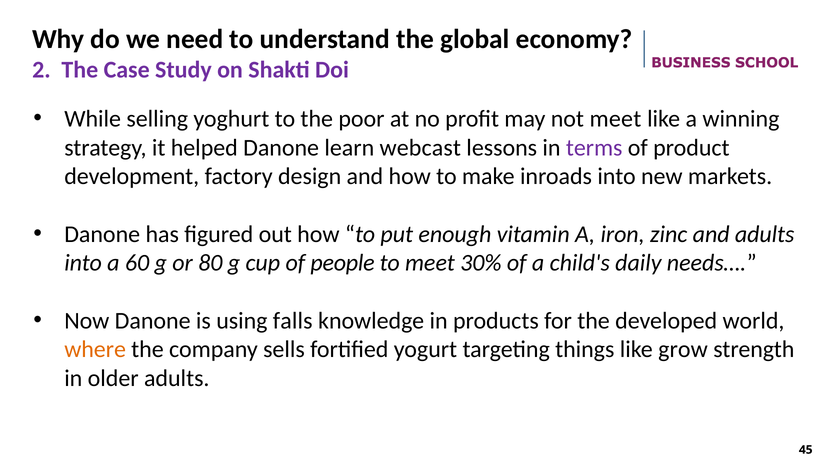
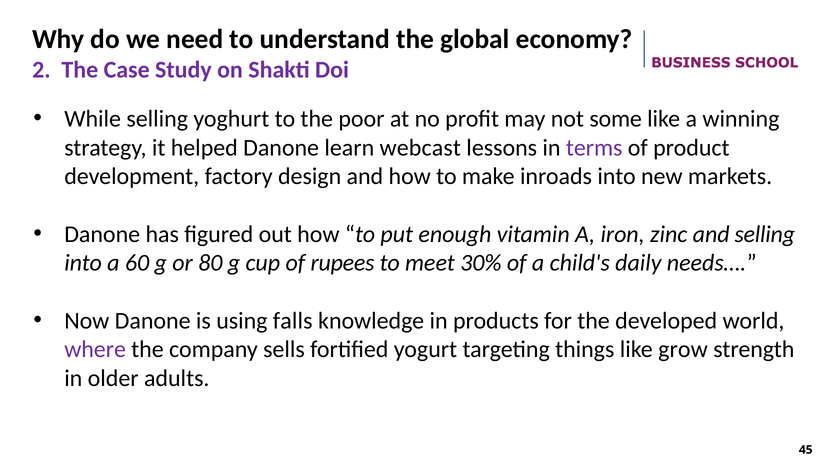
not meet: meet -> some (616, 119)
and adults: adults -> selling (765, 234)
people: people -> rupees (343, 263)
where colour: orange -> purple (95, 349)
